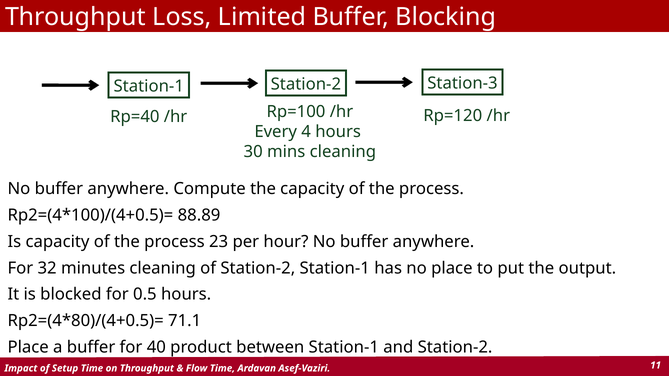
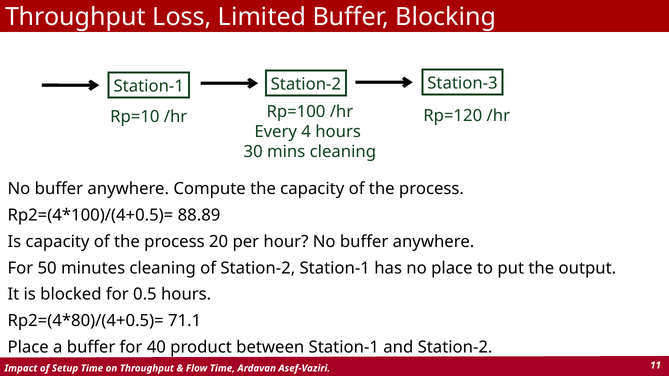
Rp=40: Rp=40 -> Rp=10 (135, 117)
23: 23 -> 20 (219, 242)
32: 32 -> 50 (47, 268)
